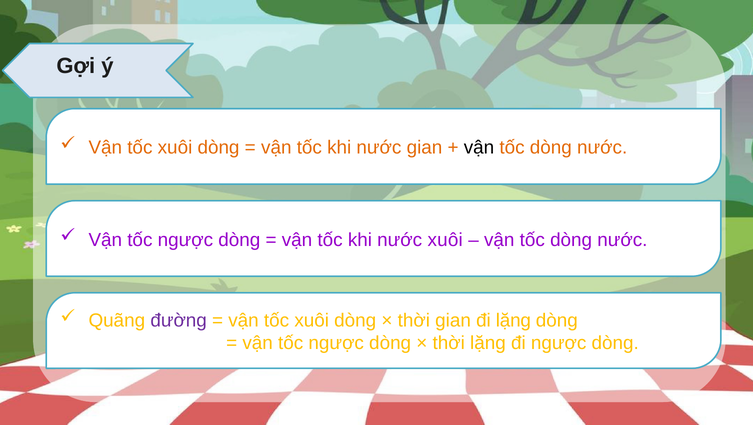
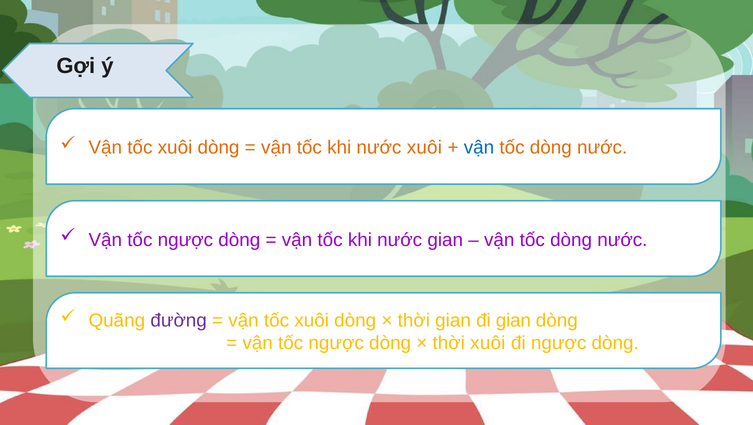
nước gian: gian -> xuôi (424, 148)
vận colour: black -> blue (479, 148)
nước xuôi: xuôi -> gian (445, 240)
đi lặng: lặng -> gian (513, 320)
thời lặng: lặng -> xuôi (488, 343)
